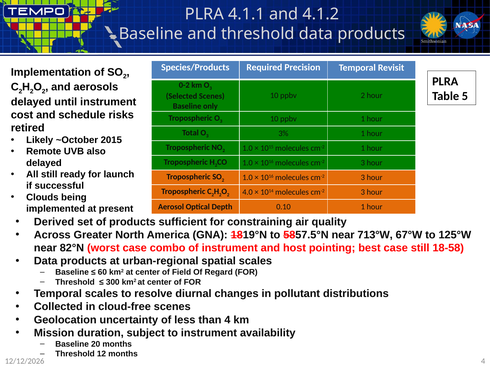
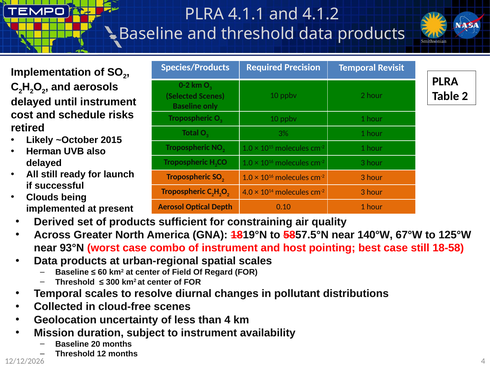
Table 5: 5 -> 2 (465, 96)
Remote: Remote -> Herman (44, 152)
713°W: 713°W -> 140°W (375, 235)
82°N: 82°N -> 93°N (72, 248)
